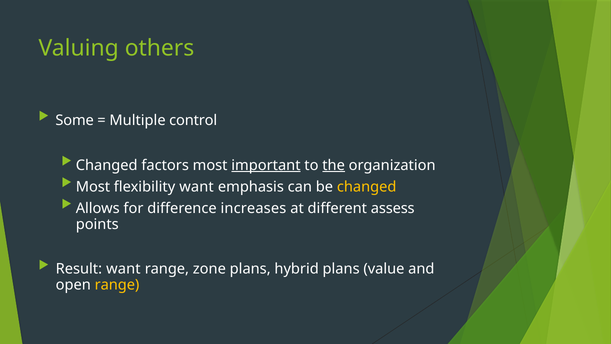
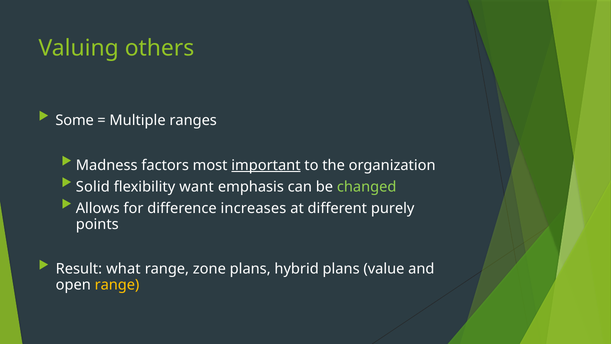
control: control -> ranges (193, 120)
Changed: Changed -> Madness (107, 165)
the underline: present -> none (334, 165)
Most: Most -> Solid (93, 187)
changed colour: yellow -> light green (367, 187)
assess: assess -> purely (393, 208)
Result want: want -> what (123, 269)
